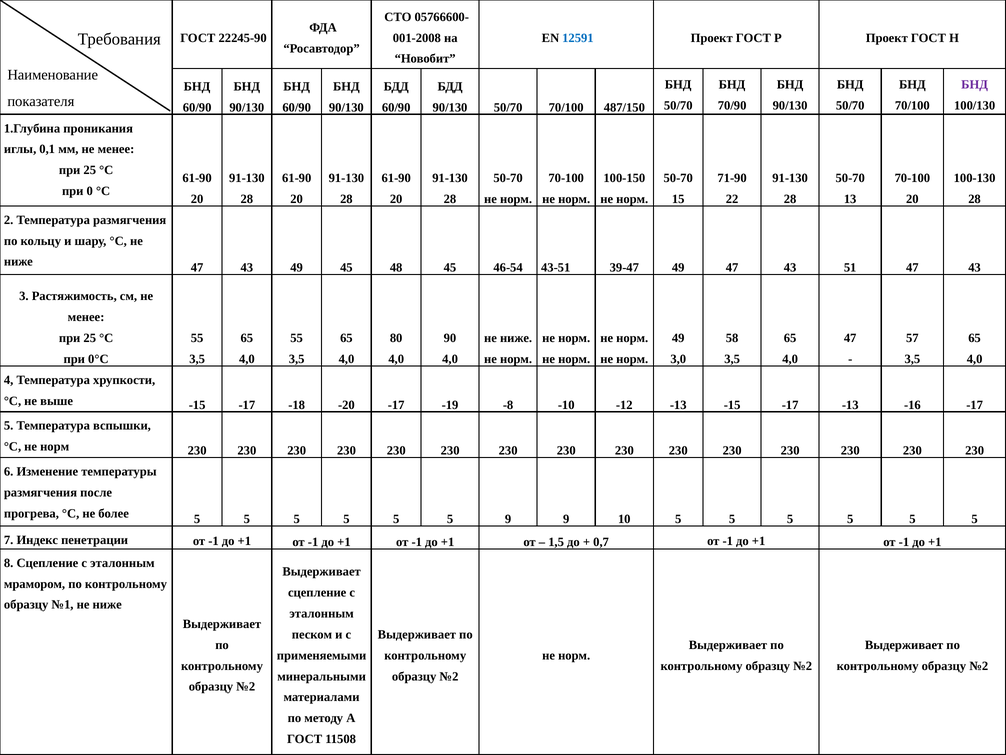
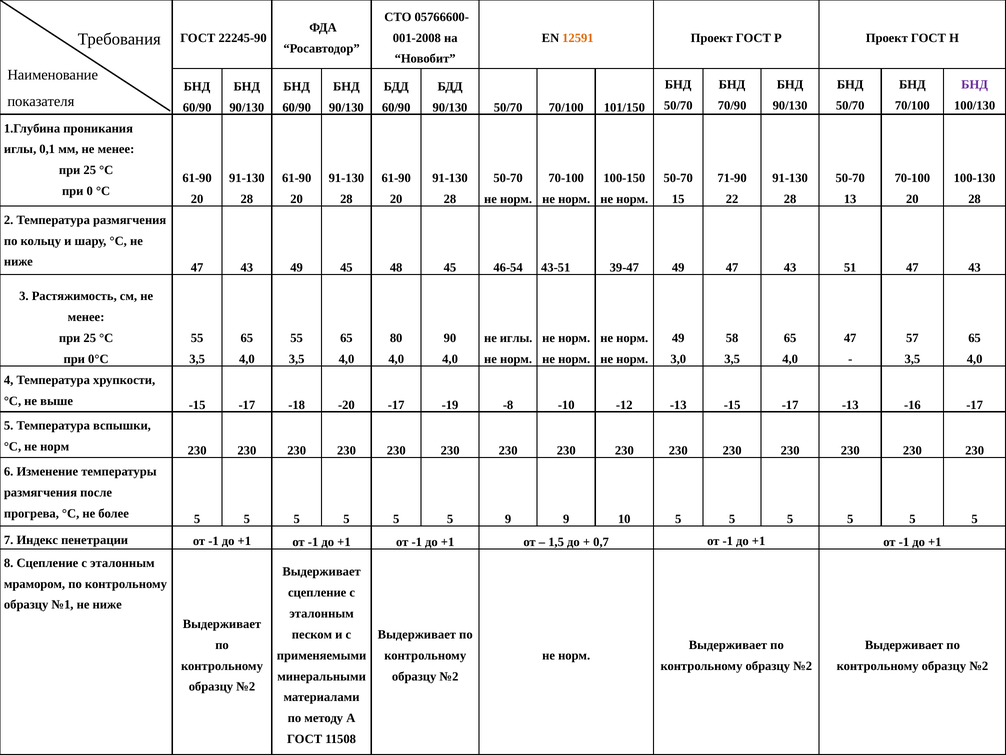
12591 colour: blue -> orange (578, 38)
487/150: 487/150 -> 101/150 (624, 107)
ниже: ниже -> иглы (516, 338)
